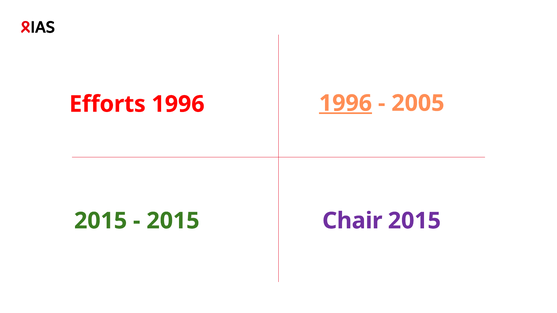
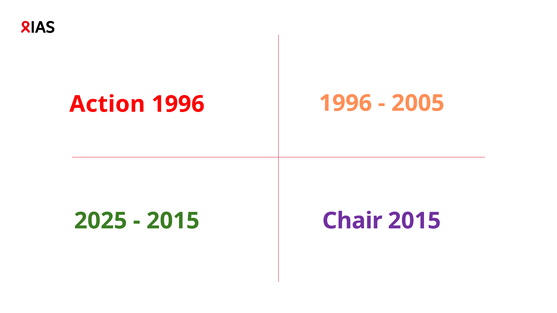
Efforts: Efforts -> Action (107, 104)
1996 underline: present -> none (345, 103)
2015: 2015 -> 2025 (101, 221)
